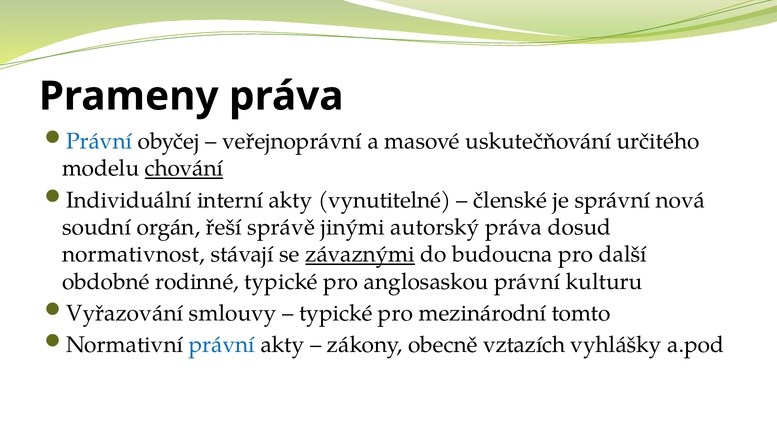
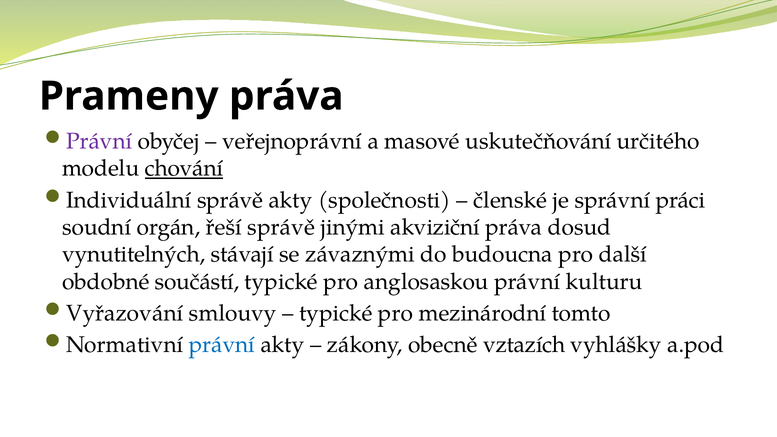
Právní colour: blue -> purple (99, 141)
Individuální interní: interní -> správě (230, 200)
vynutitelné: vynutitelné -> společnosti (384, 200)
nová: nová -> práci (680, 200)
autorský: autorský -> akviziční (435, 227)
normativnost: normativnost -> vynutitelných (134, 254)
závaznými underline: present -> none (360, 254)
rodinné: rodinné -> součástí (197, 282)
